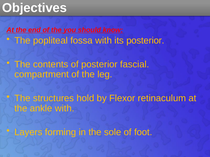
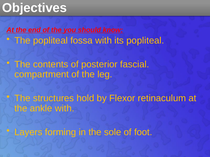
its posterior: posterior -> popliteal (145, 41)
